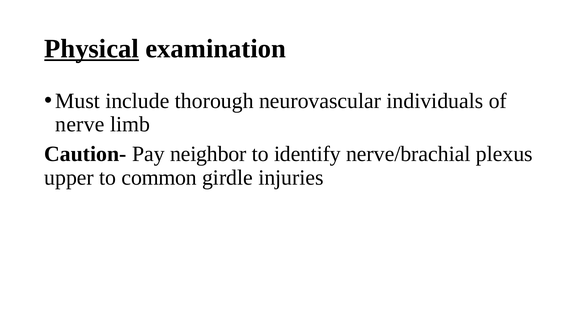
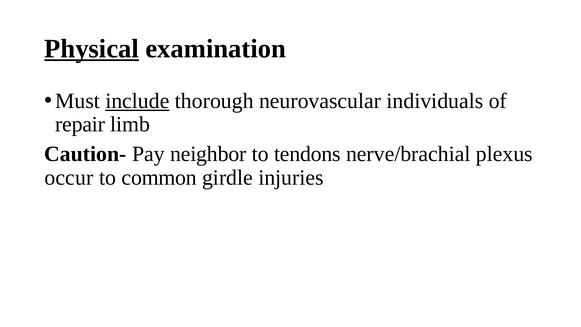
include underline: none -> present (137, 101)
nerve: nerve -> repair (80, 124)
identify: identify -> tendons (307, 154)
upper: upper -> occur (69, 177)
